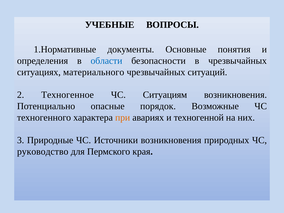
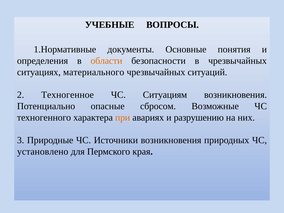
области colour: blue -> orange (106, 61)
порядок: порядок -> сбросом (158, 106)
техногенной: техногенной -> разрушению (199, 118)
руководство: руководство -> установлено (43, 152)
